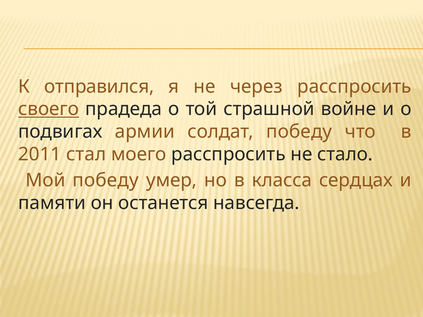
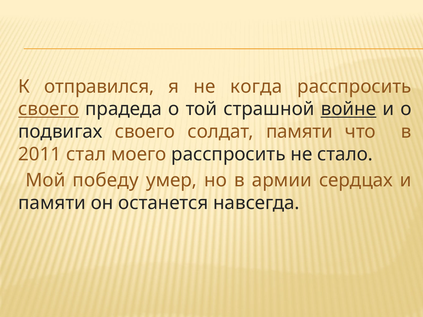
через: через -> когда (256, 87)
войне underline: none -> present (348, 109)
подвигах армии: армии -> своего (145, 132)
солдат победу: победу -> памяти (299, 132)
класса: класса -> армии (282, 181)
